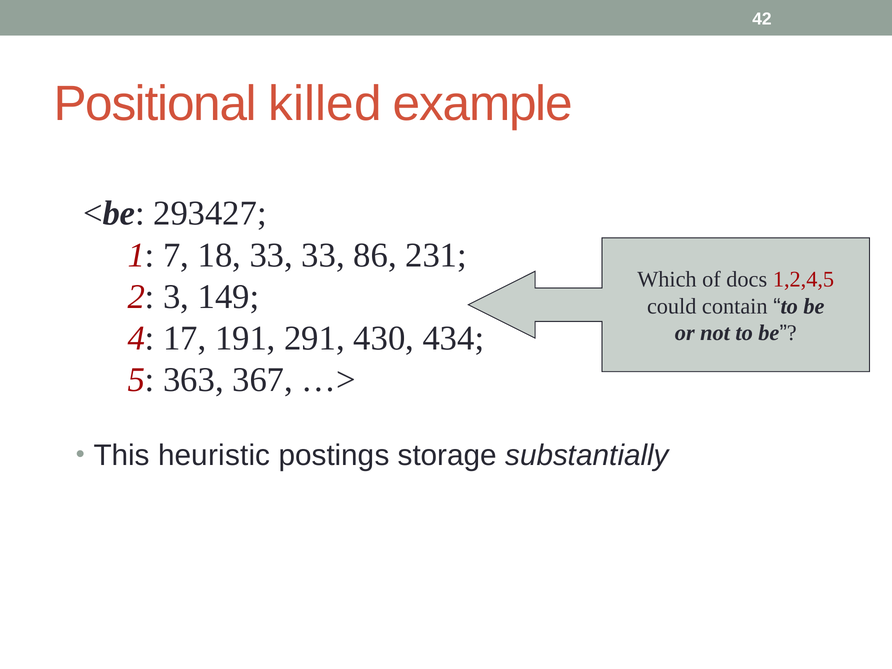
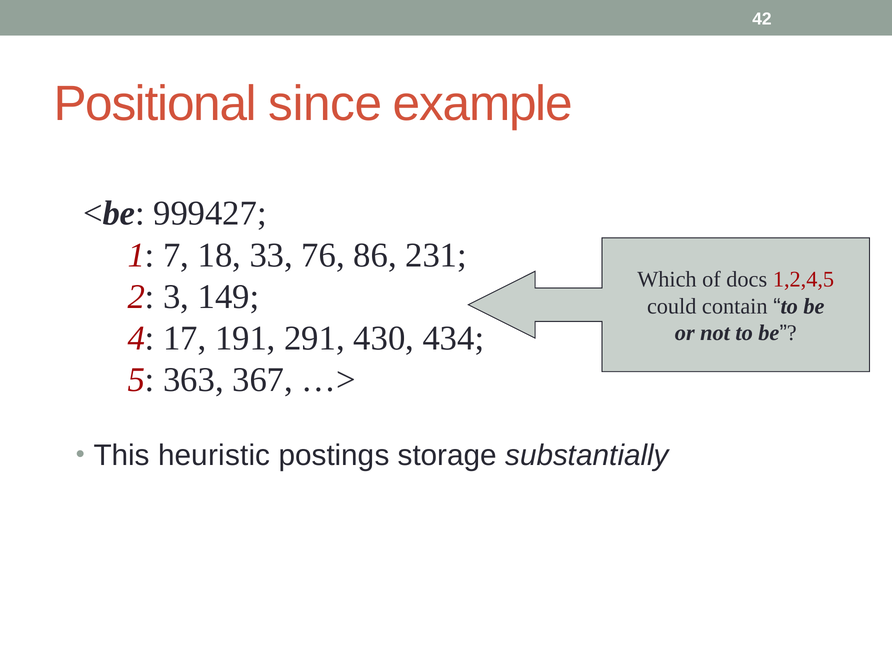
killed: killed -> since (325, 104)
293427: 293427 -> 999427 (210, 213)
33 33: 33 -> 76 (323, 255)
